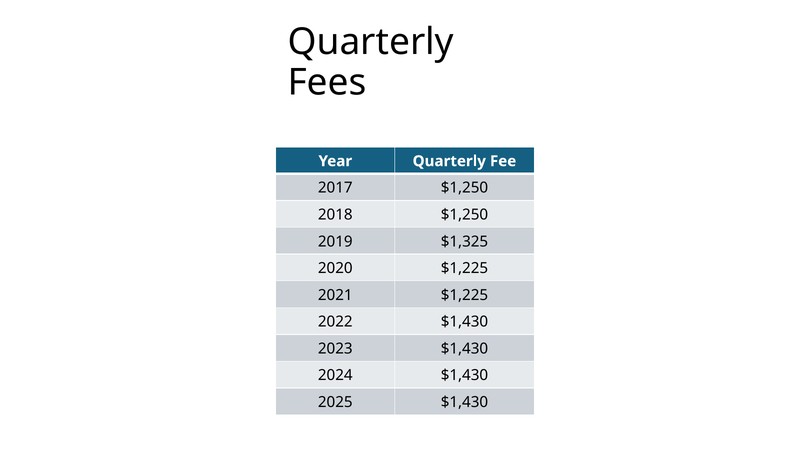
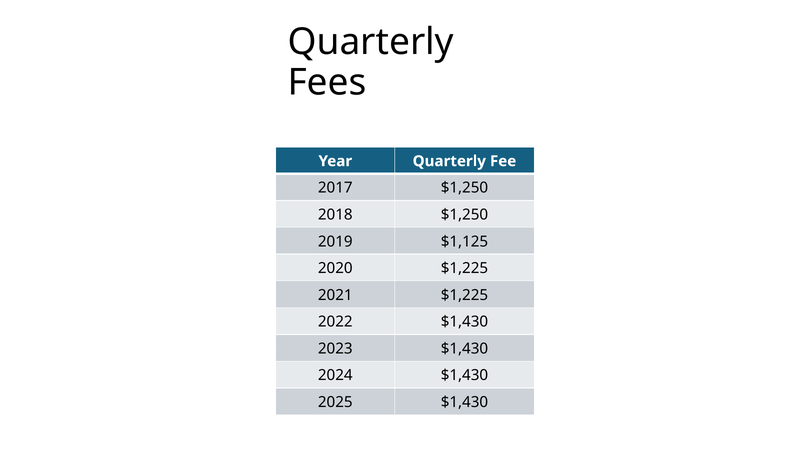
$1,325: $1,325 -> $1,125 (464, 241)
